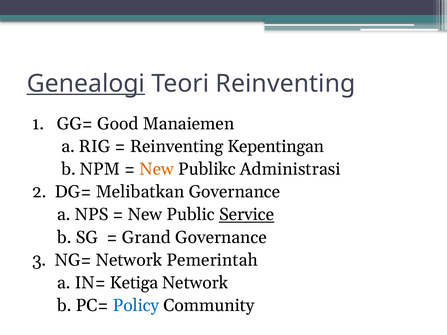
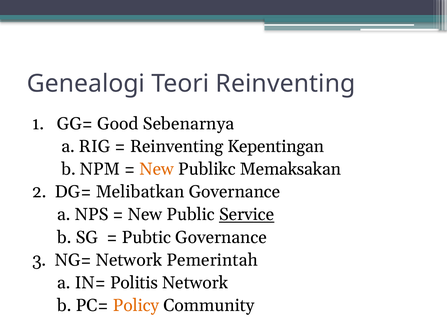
Genealogi underline: present -> none (86, 84)
Manaiemen: Manaiemen -> Sebenarnya (188, 124)
Administrasi: Administrasi -> Memaksakan (290, 169)
Grand: Grand -> Pubtic (146, 237)
Ketiga: Ketiga -> Politis (134, 283)
Policy colour: blue -> orange (136, 306)
